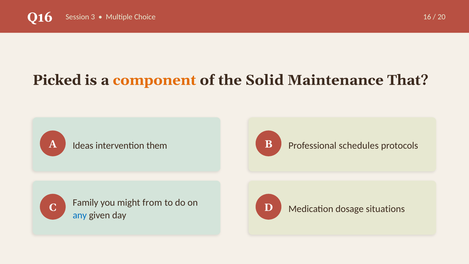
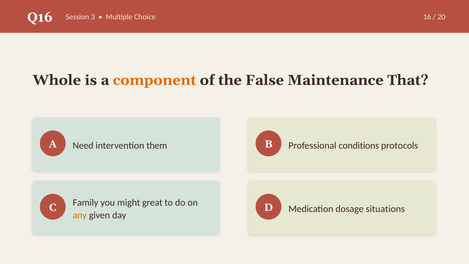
Picked: Picked -> Whole (57, 80)
Solid: Solid -> False (265, 80)
Ideas: Ideas -> Need (83, 145)
schedules: schedules -> conditions (359, 145)
from: from -> great (152, 202)
any colour: blue -> orange (80, 215)
